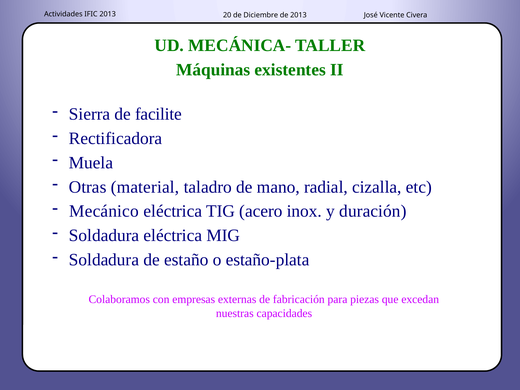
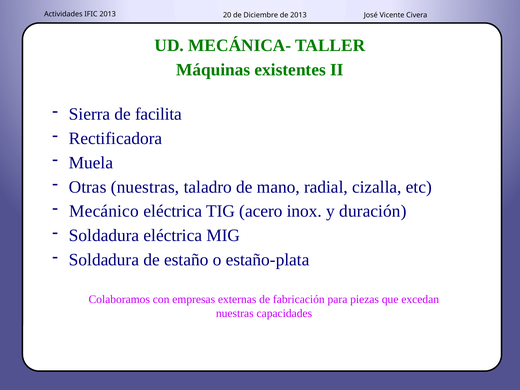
facilite: facilite -> facilita (158, 114)
Otras material: material -> nuestras (145, 187)
